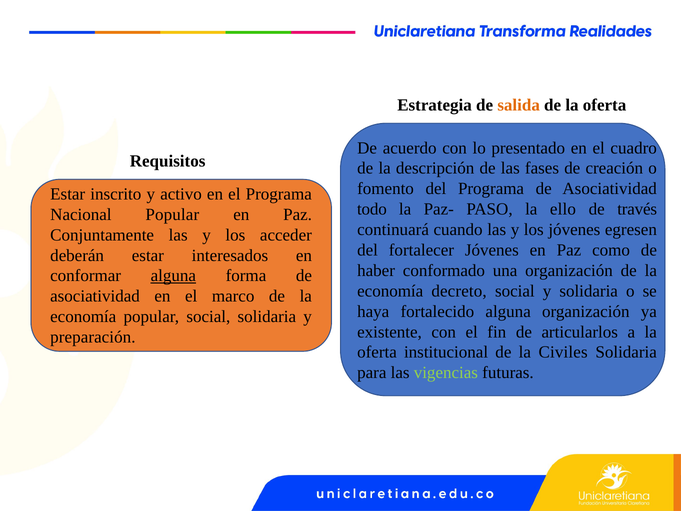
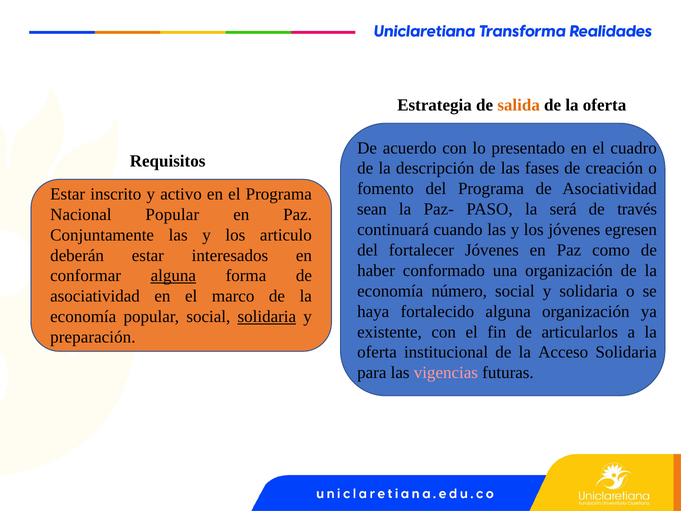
todo: todo -> sean (372, 209)
ello: ello -> será (563, 209)
acceder: acceder -> articulo (286, 235)
decreto: decreto -> número (459, 291)
solidaria underline: none -> present (267, 317)
Civiles: Civiles -> Acceso (563, 352)
vigencias colour: light green -> pink (446, 373)
